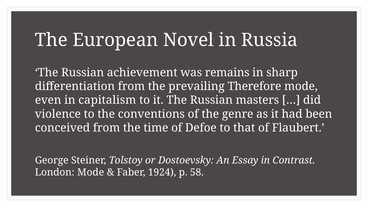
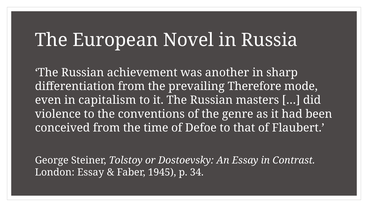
remains: remains -> another (227, 73)
London Mode: Mode -> Essay (91, 172)
1924: 1924 -> 1945 (162, 172)
58: 58 -> 34 (197, 172)
